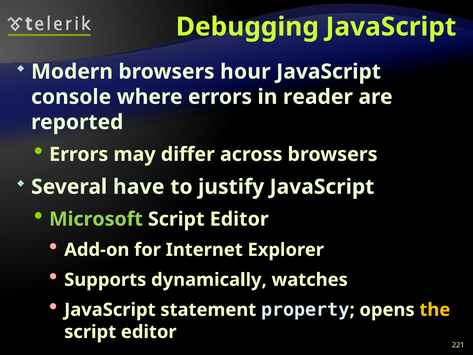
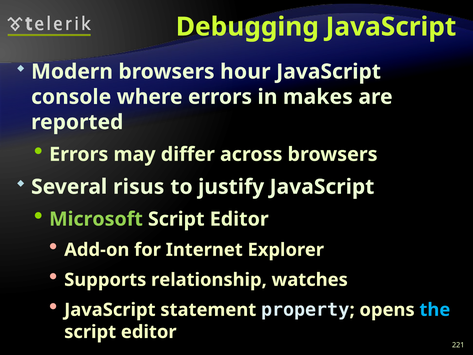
reader: reader -> makes (318, 97)
have: have -> risus (139, 187)
dynamically: dynamically -> relationship (209, 280)
the colour: yellow -> light blue (435, 310)
